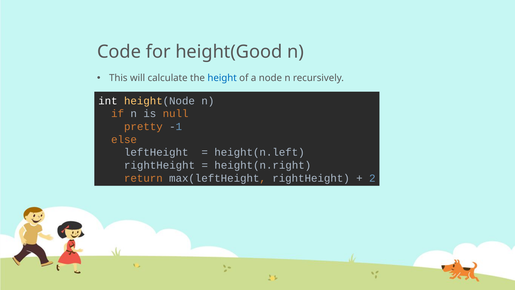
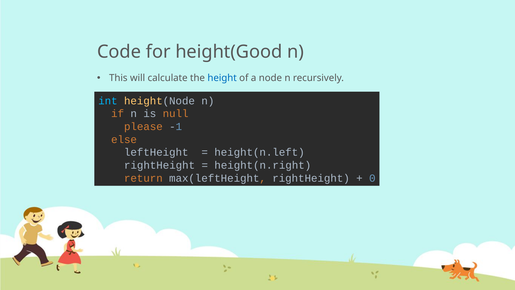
int colour: white -> light blue (108, 101)
pretty: pretty -> please (143, 126)
2: 2 -> 0 (372, 178)
